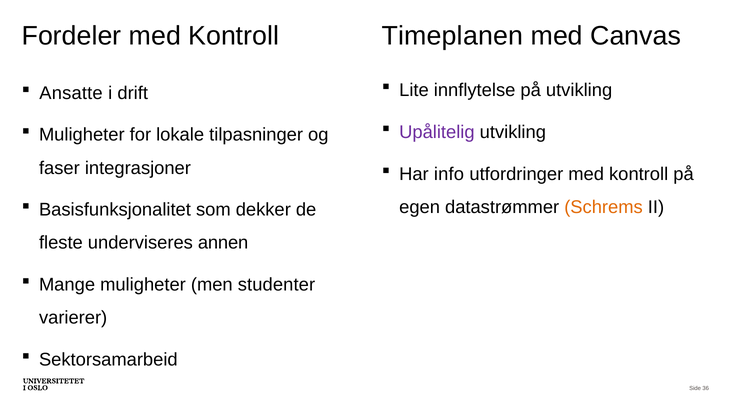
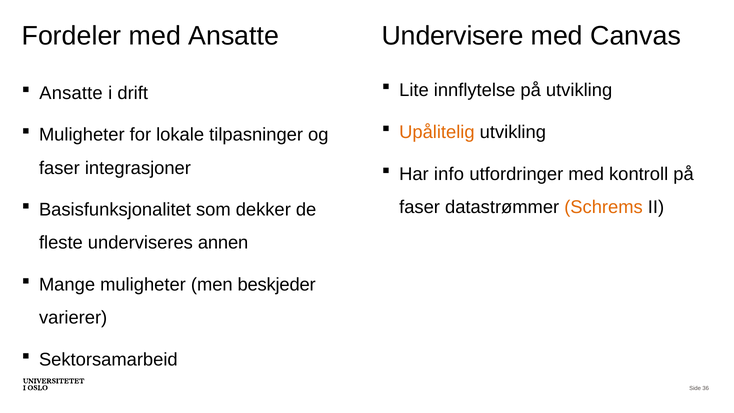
Fordeler med Kontroll: Kontroll -> Ansatte (234, 36)
Timeplanen: Timeplanen -> Undervisere (453, 36)
Upålitelig colour: purple -> orange (437, 132)
egen: egen -> faser (420, 207)
studenter: studenter -> beskjeder (277, 285)
